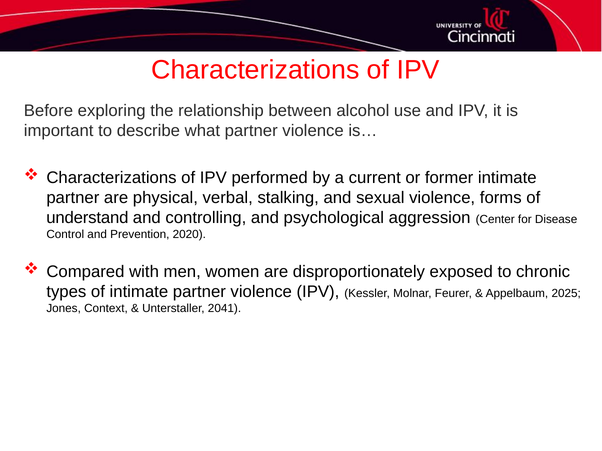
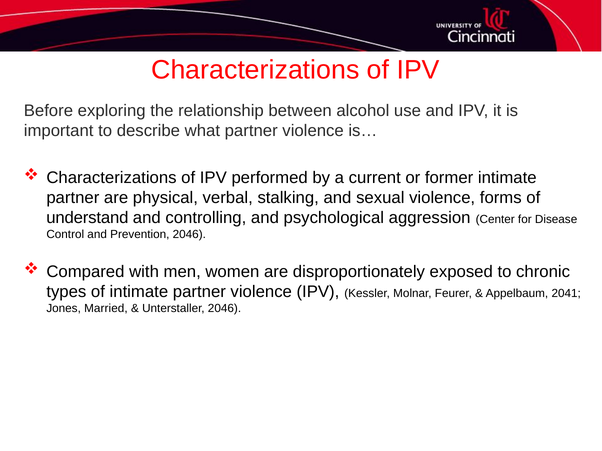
Prevention 2020: 2020 -> 2046 (189, 235)
2025: 2025 -> 2041 (566, 294)
Context: Context -> Married (106, 309)
Unterstaller 2041: 2041 -> 2046 (224, 309)
